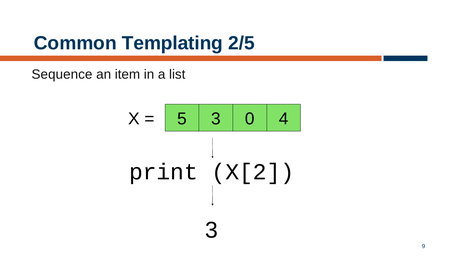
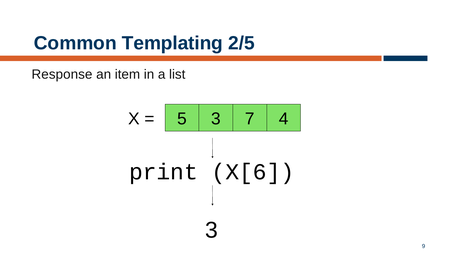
Sequence: Sequence -> Response (62, 75)
0: 0 -> 7 (250, 119)
X[2: X[2 -> X[6 (253, 172)
